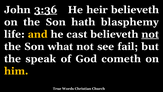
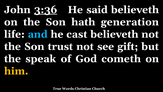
heir: heir -> said (97, 10)
blasphemy: blasphemy -> generation (130, 22)
and colour: yellow -> light blue (38, 34)
not underline: present -> none (150, 34)
what: what -> trust (60, 46)
fail: fail -> gift (128, 46)
